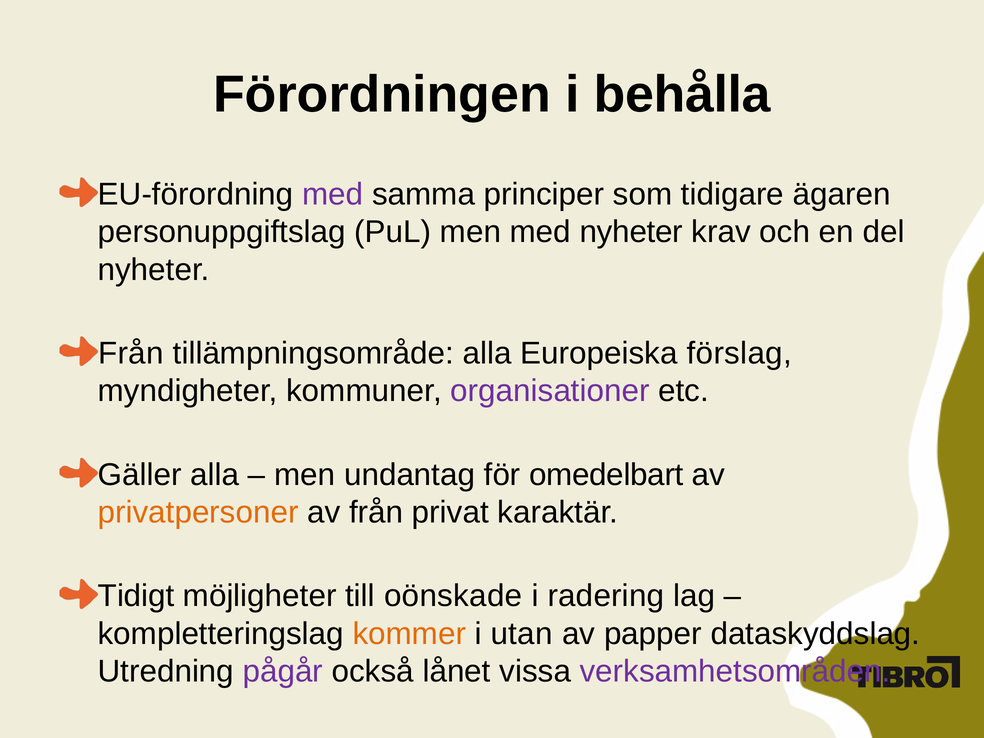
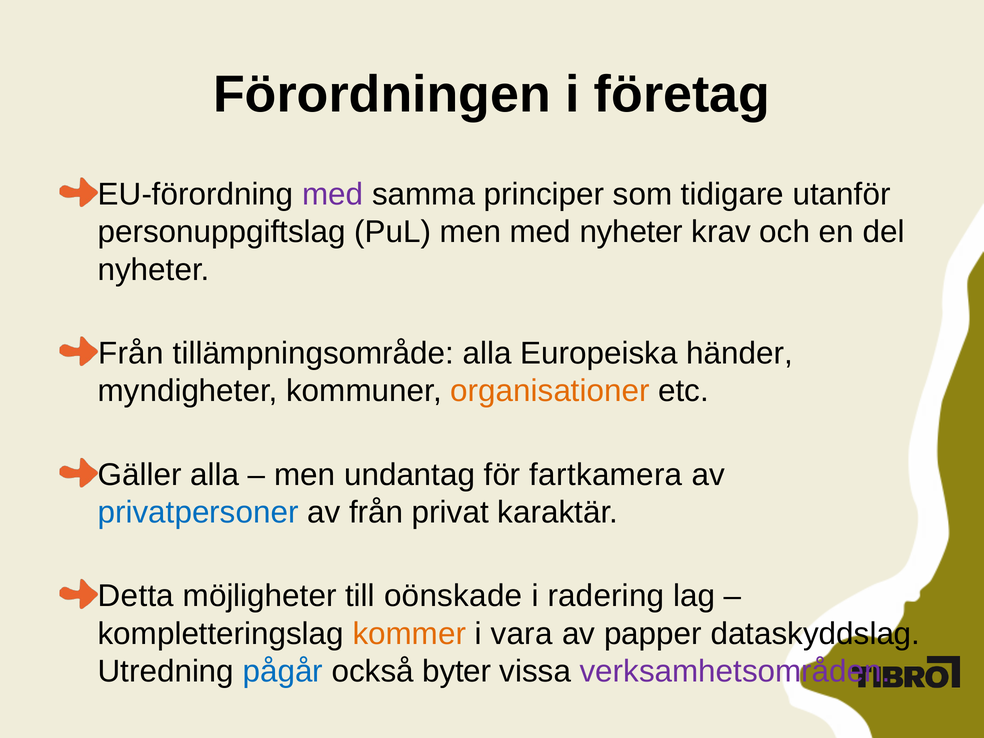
behålla: behålla -> företag (682, 95)
ägaren: ägaren -> utanför (842, 194)
förslag: förslag -> händer (740, 353)
organisationer colour: purple -> orange (550, 391)
omedelbart: omedelbart -> fartkamera (606, 475)
privatpersoner colour: orange -> blue (198, 512)
Tidigt: Tidigt -> Detta (136, 596)
utan: utan -> vara (522, 634)
pågår colour: purple -> blue (283, 671)
lånet: lånet -> byter (457, 671)
